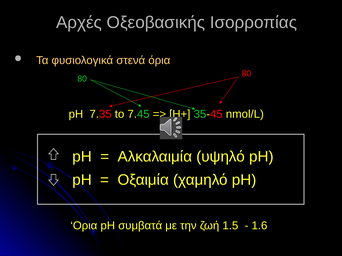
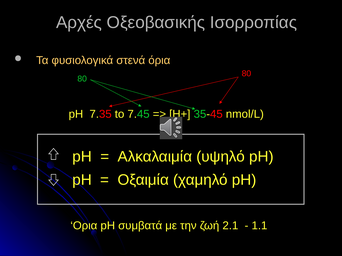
1.5: 1.5 -> 2.1 (230, 226)
1.6: 1.6 -> 1.1 (259, 226)
